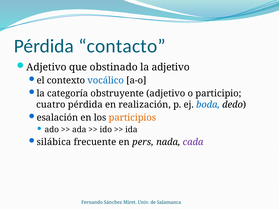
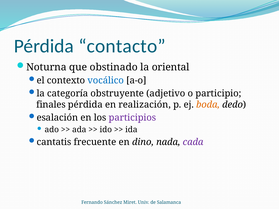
Adjetivo: Adjetivo -> Noturna (46, 67)
la adjetivo: adjetivo -> oriental (171, 67)
cuatro: cuatro -> finales (51, 105)
boda colour: blue -> orange (208, 105)
participios colour: orange -> purple (132, 118)
silábica: silábica -> cantatis (54, 142)
pers: pers -> dino (143, 142)
